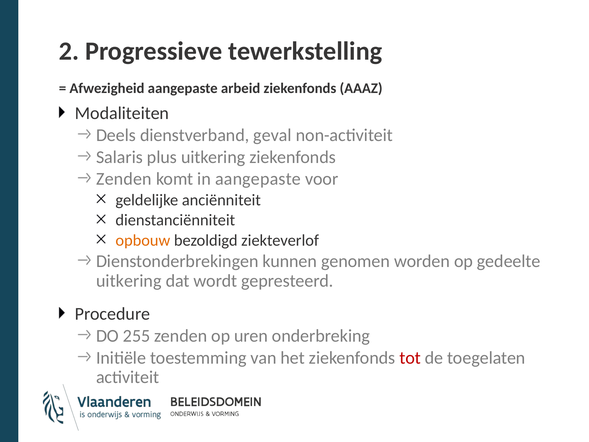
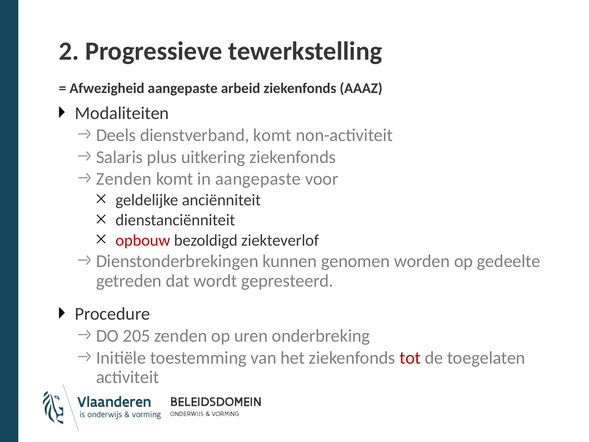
dienstverband geval: geval -> komt (272, 135)
opbouw colour: orange -> red (143, 240)
uitkering: uitkering -> getreden (129, 281)
255: 255 -> 205 (137, 336)
